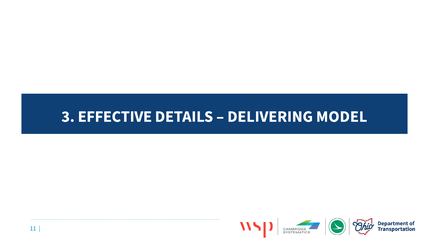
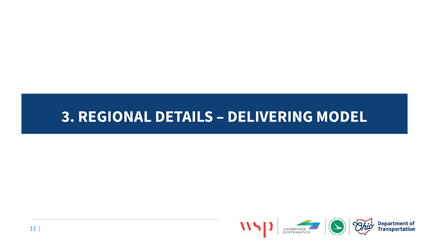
EFFECTIVE: EFFECTIVE -> REGIONAL (115, 117)
